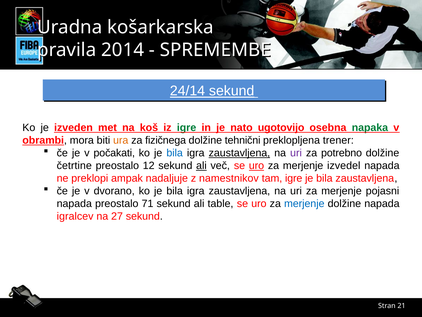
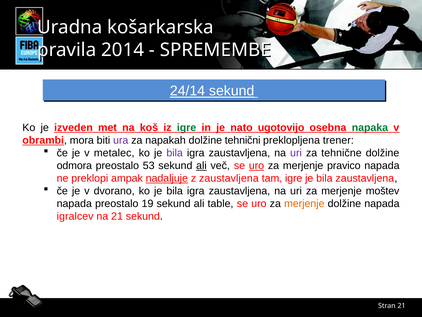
ura colour: orange -> purple (121, 140)
fizičnega: fizičnega -> napakah (166, 140)
počakati: počakati -> metalec (114, 153)
bila colour: blue -> purple (175, 153)
zaustavljena underline: present -> none (239, 153)
potrebno: potrebno -> tehnične (341, 153)
četrtine: četrtine -> odmora (74, 165)
12: 12 -> 53 (149, 165)
izvedel: izvedel -> pravico (344, 165)
nadaljuje underline: none -> present (167, 178)
z namestnikov: namestnikov -> zaustavljena (229, 178)
pojasni: pojasni -> moštev (383, 191)
71: 71 -> 19 (148, 203)
merjenje colour: blue -> orange (304, 203)
na 27: 27 -> 21 (117, 216)
